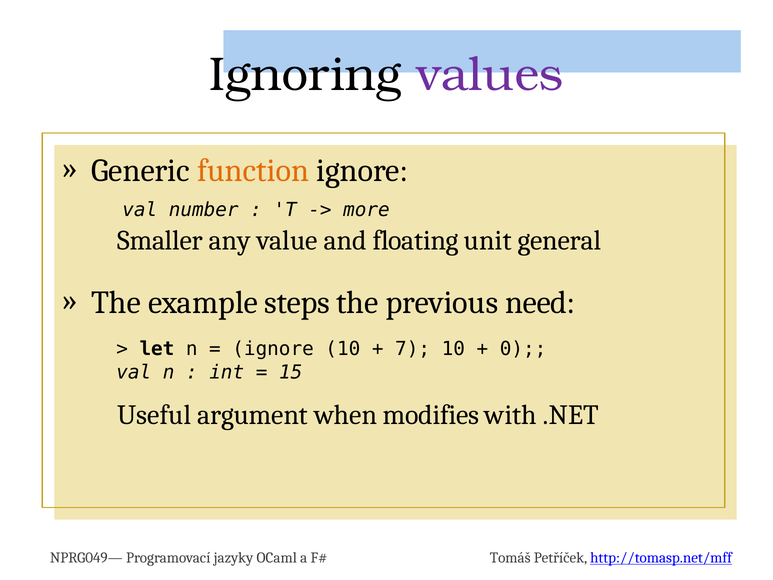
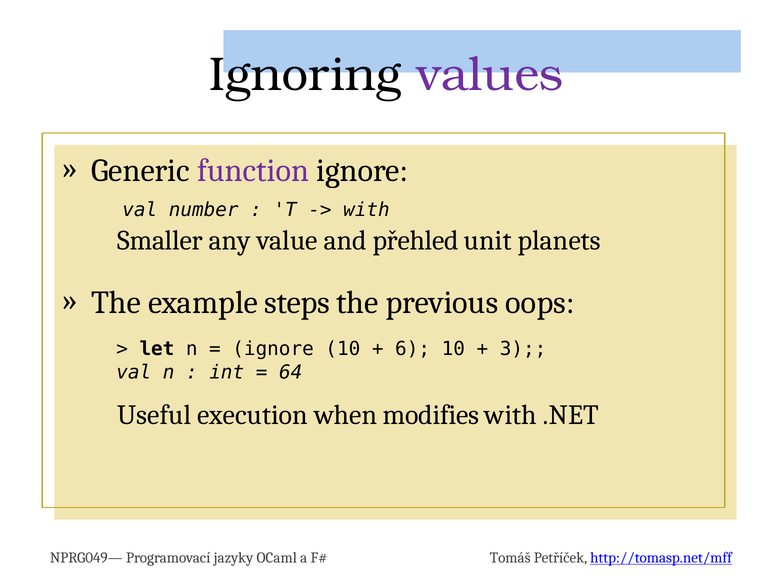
function colour: orange -> purple (253, 170)
more: more -> with (366, 210)
floating: floating -> přehled (416, 240)
general: general -> planets (559, 240)
need: need -> oops (540, 303)
7: 7 -> 6 (413, 349)
0: 0 -> 3 (523, 349)
15: 15 -> 64 (291, 372)
argument: argument -> execution (253, 415)
